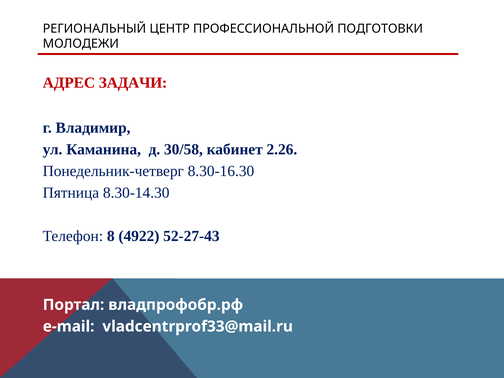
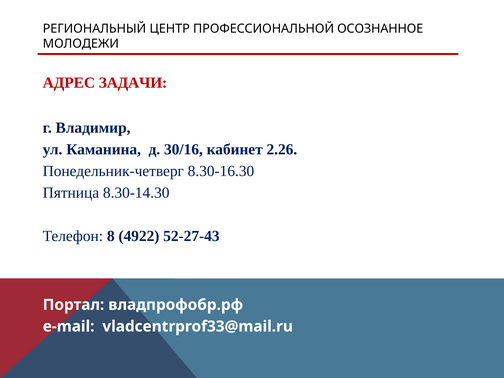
ПОДГОТОВКИ: ПОДГОТОВКИ -> ОСОЗНАННОЕ (380, 29)
30/58: 30/58 -> 30/16 (183, 150)
